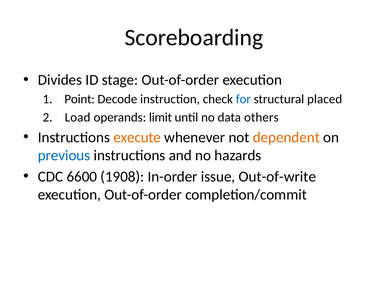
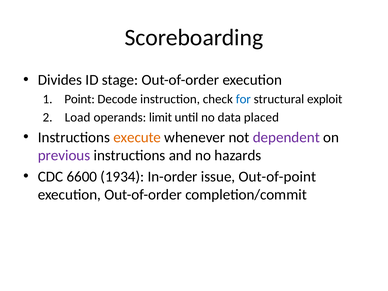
placed: placed -> exploit (325, 99)
others: others -> placed (261, 117)
dependent colour: orange -> purple (286, 137)
previous colour: blue -> purple (64, 155)
1908: 1908 -> 1934 (122, 177)
Out-of-write: Out-of-write -> Out-of-point (277, 177)
